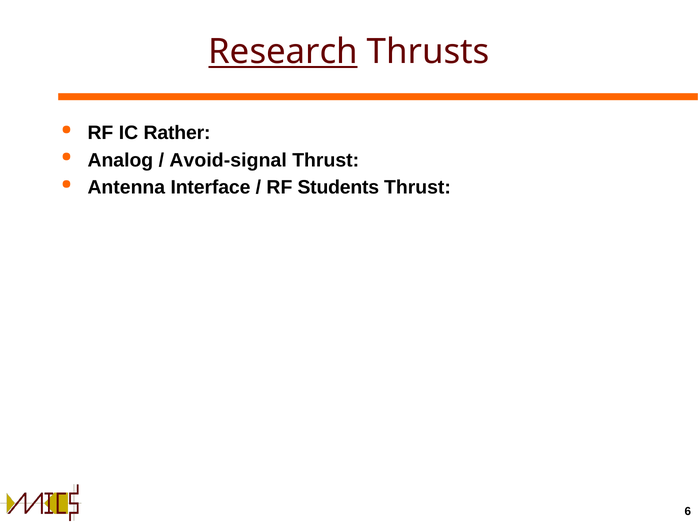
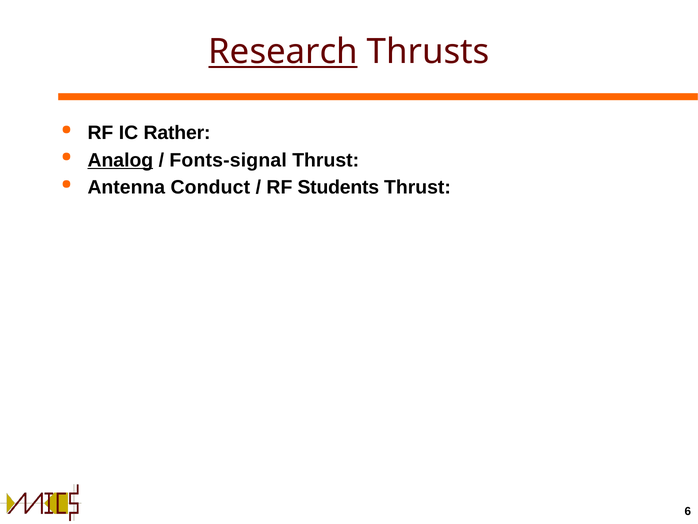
Analog underline: none -> present (120, 160)
Avoid-signal: Avoid-signal -> Fonts-signal (228, 160)
Interface: Interface -> Conduct (210, 187)
